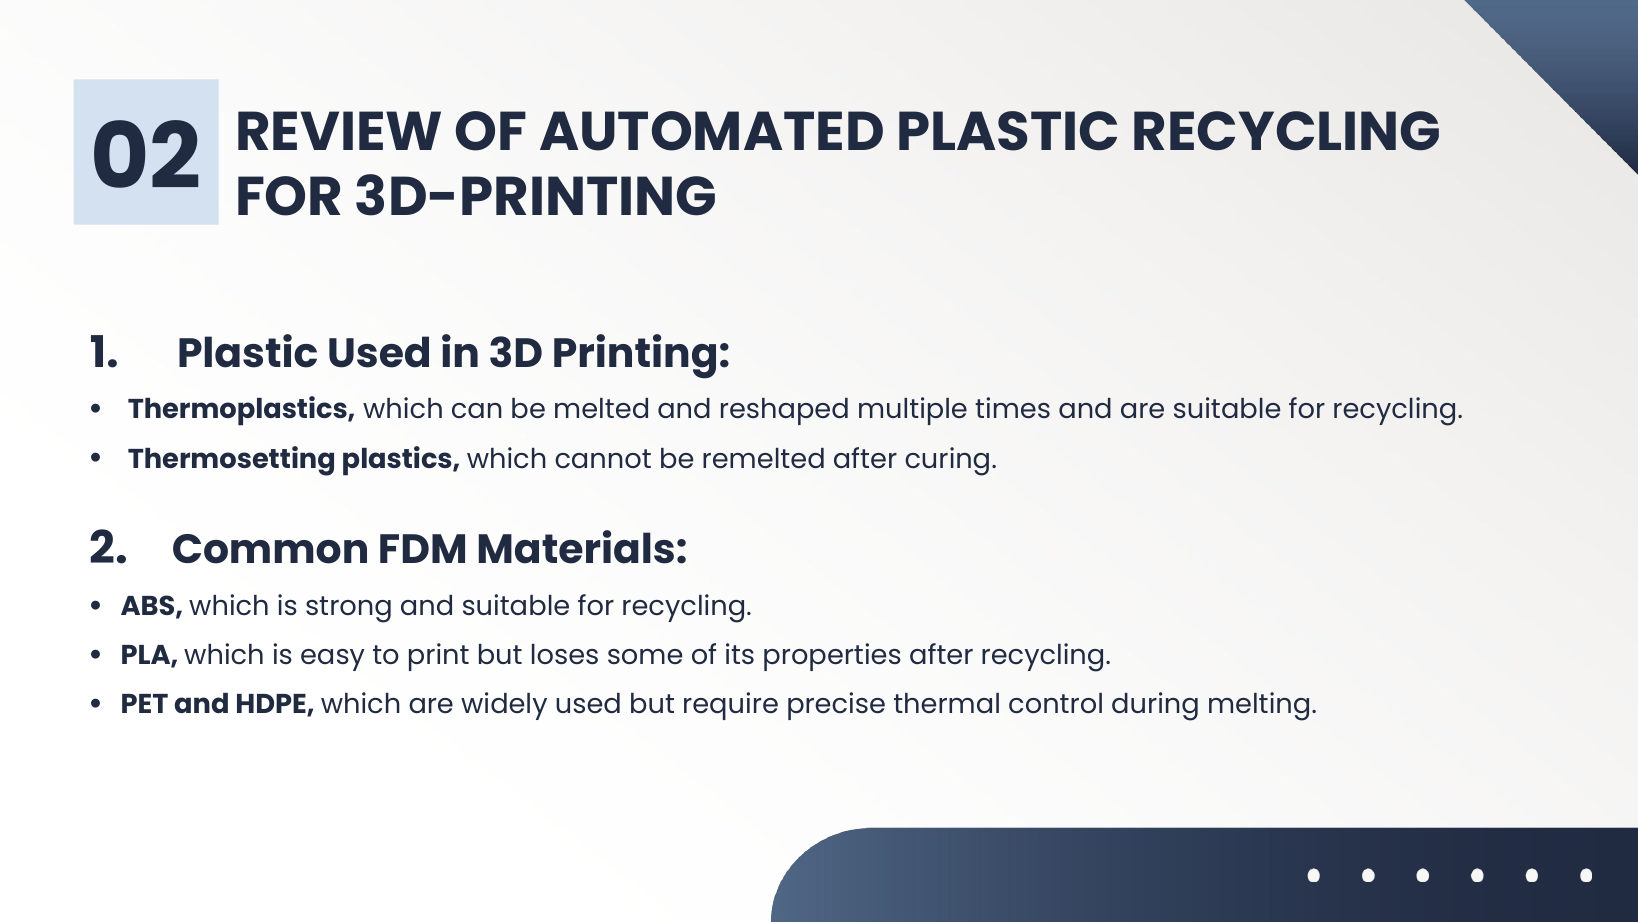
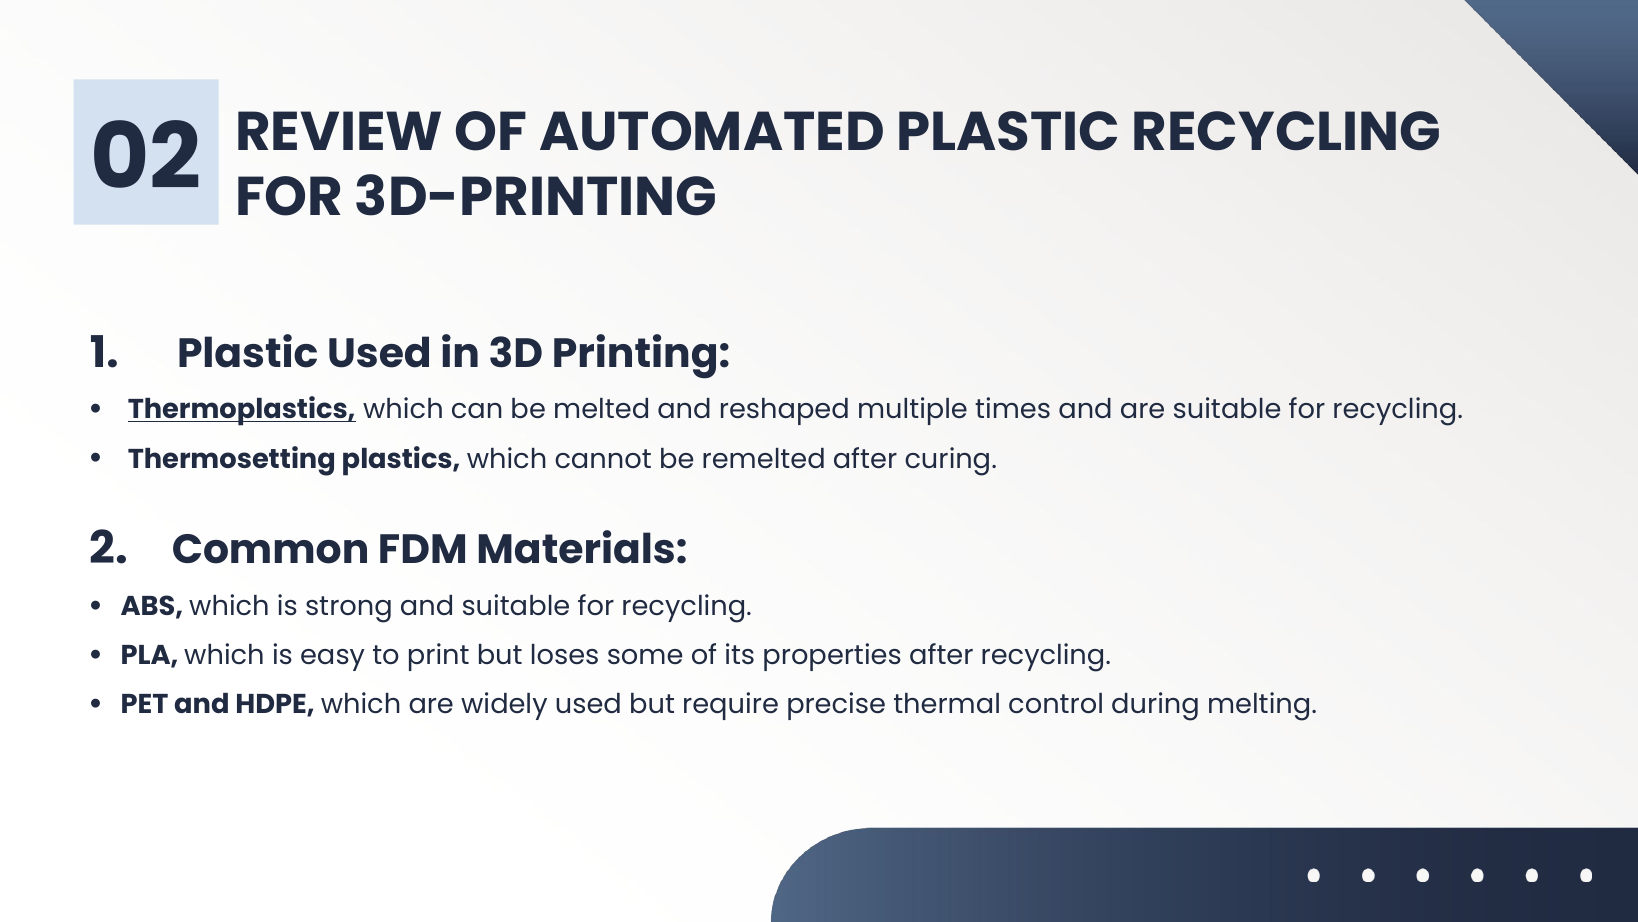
Thermoplastics underline: none -> present (242, 410)
